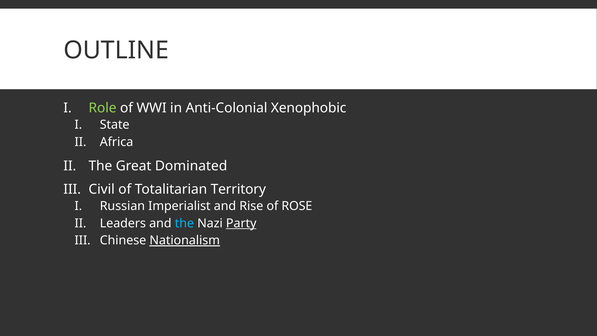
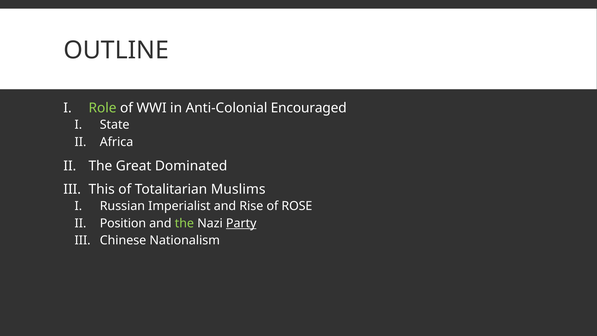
Xenophobic: Xenophobic -> Encouraged (309, 108)
Civil: Civil -> This (102, 189)
Territory: Territory -> Muslims (238, 189)
Leaders: Leaders -> Position (123, 223)
the colour: light blue -> light green (184, 223)
Nationalism underline: present -> none (185, 240)
